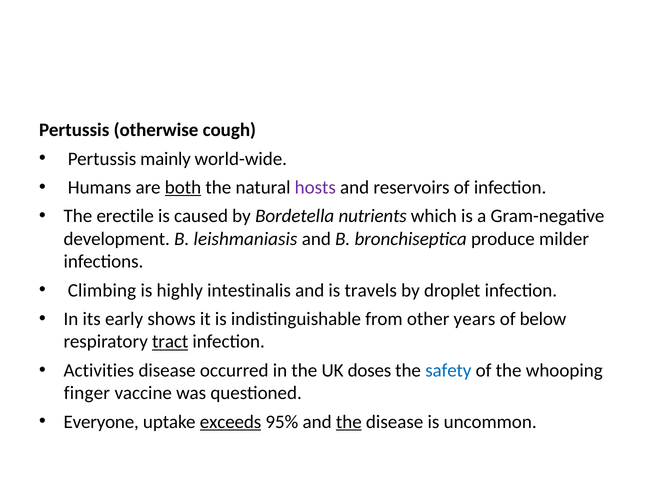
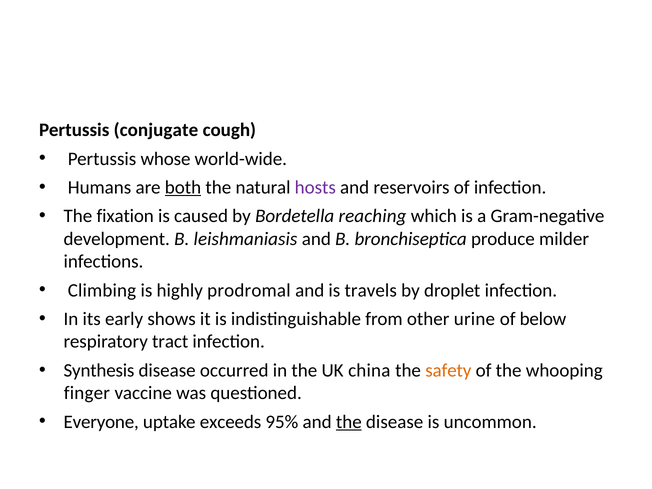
otherwise: otherwise -> conjugate (156, 130)
mainly: mainly -> whose (165, 159)
erectile: erectile -> fixation (125, 216)
nutrients: nutrients -> reaching (372, 216)
intestinalis: intestinalis -> prodromal (249, 290)
years: years -> urine (474, 319)
tract underline: present -> none (170, 342)
Activities: Activities -> Synthesis (99, 370)
doses: doses -> china (369, 370)
safety colour: blue -> orange (448, 370)
exceeds underline: present -> none (231, 422)
